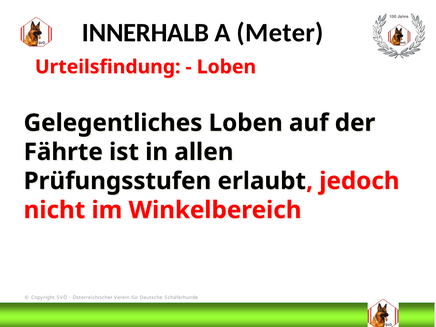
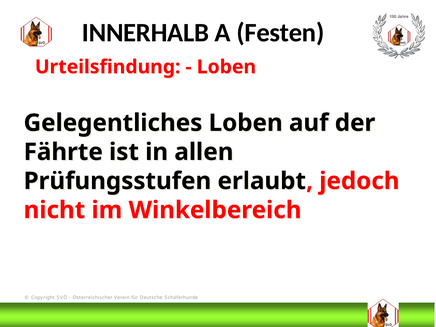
Meter: Meter -> Festen (280, 33)
